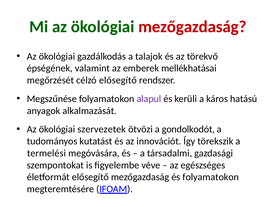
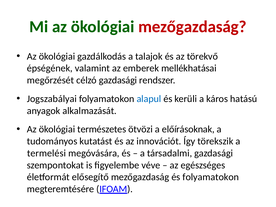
célzó elősegítő: elősegítő -> gazdasági (118, 80)
Megszűnése: Megszűnése -> Jogszabályai (52, 99)
alapul colour: purple -> blue (149, 99)
szervezetek: szervezetek -> természetes (102, 129)
gondolkodót: gondolkodót -> előírásoknak (188, 129)
